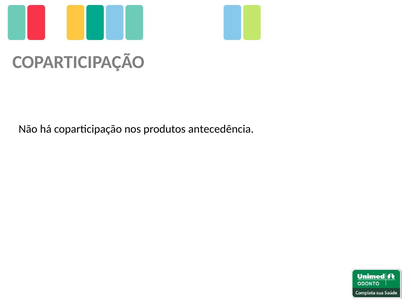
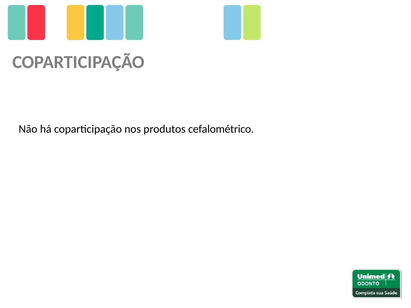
antecedência: antecedência -> cefalométrico (221, 129)
